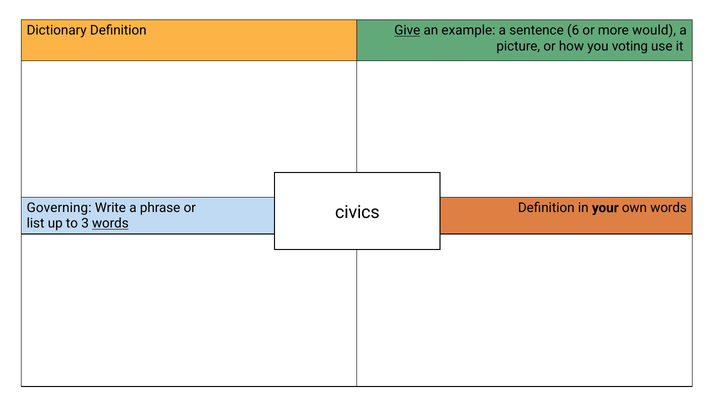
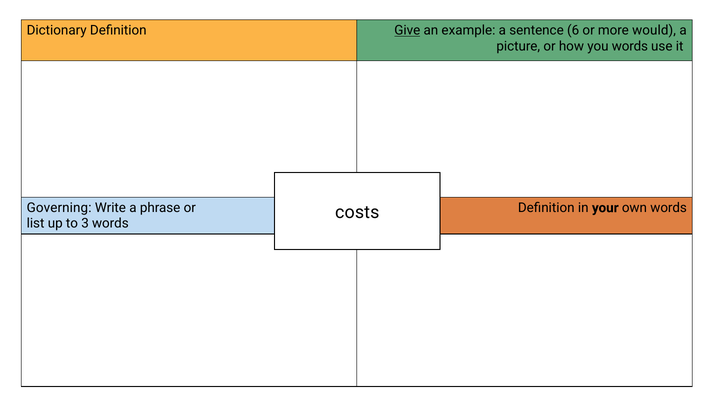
you voting: voting -> words (630, 46)
civics: civics -> costs (357, 212)
words underline: present -> none (110, 224)
